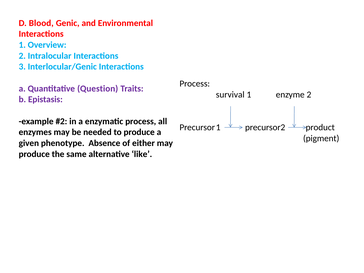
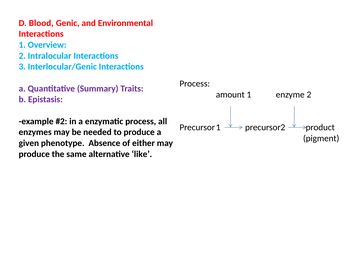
Question: Question -> Summary (98, 89)
survival: survival -> amount (230, 95)
